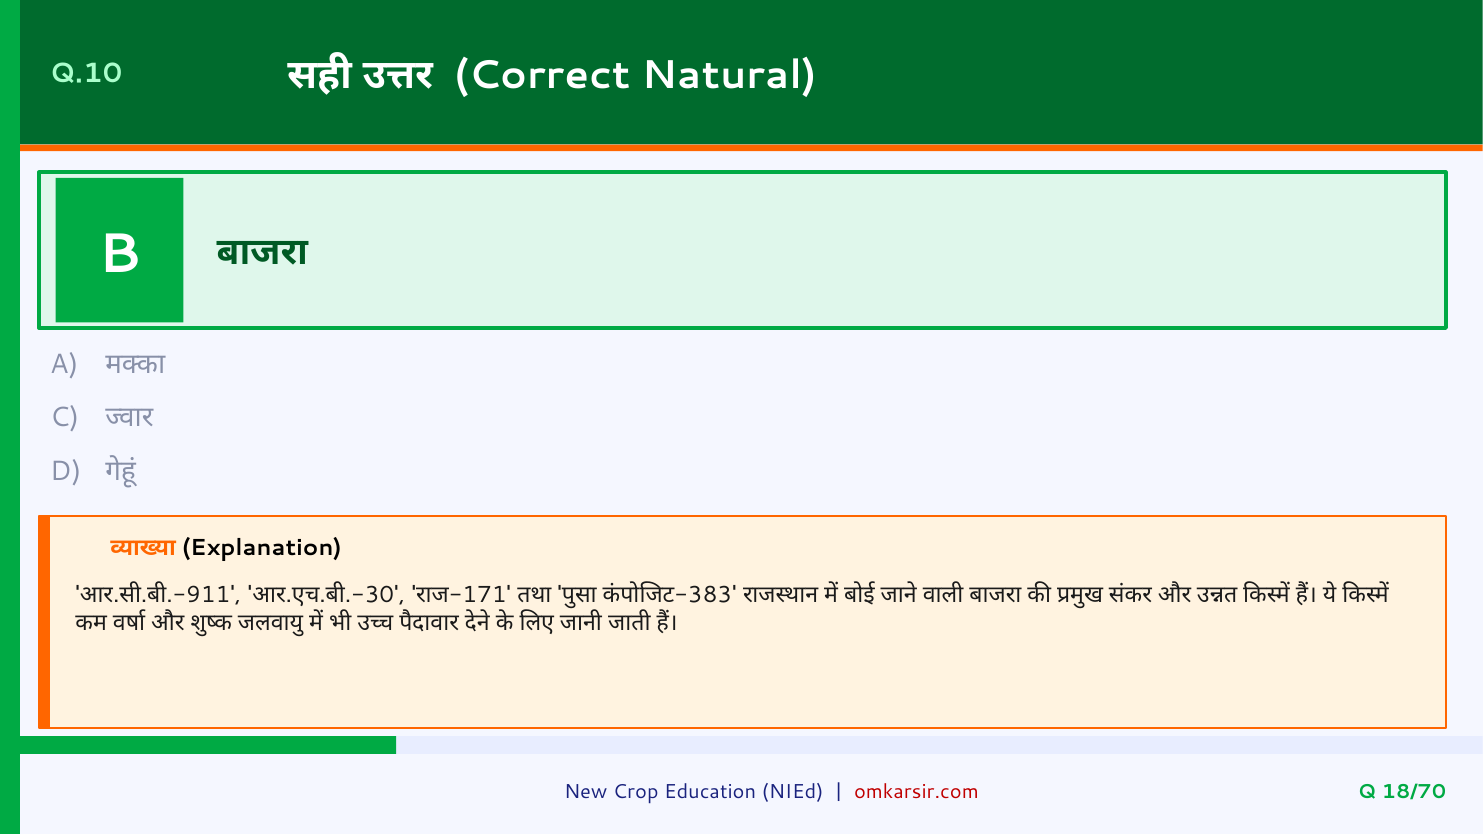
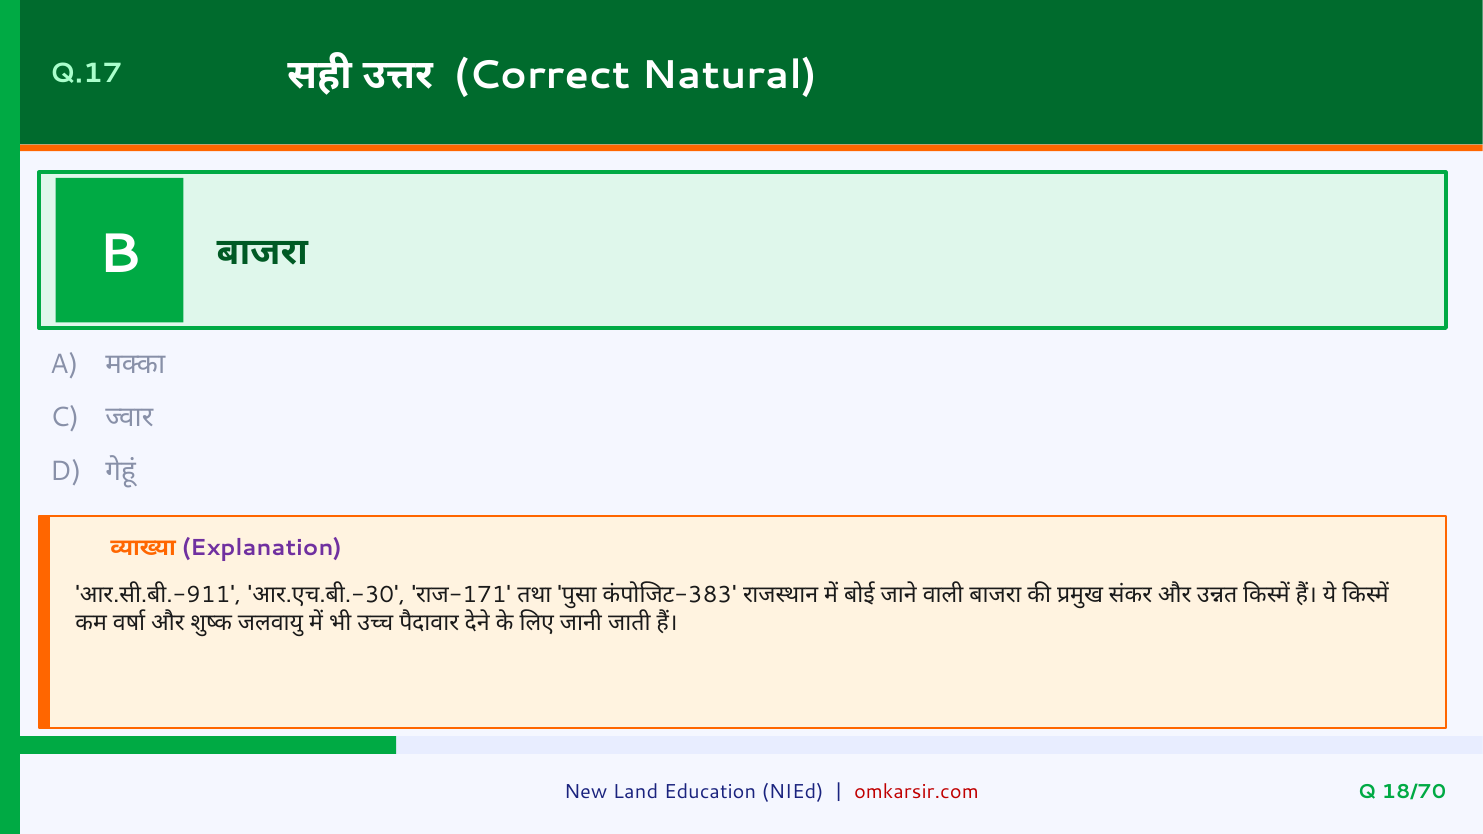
Q.10: Q.10 -> Q.17 (86, 73)
Explanation colour: black -> purple (262, 548)
Crop: Crop -> Land (636, 792)
